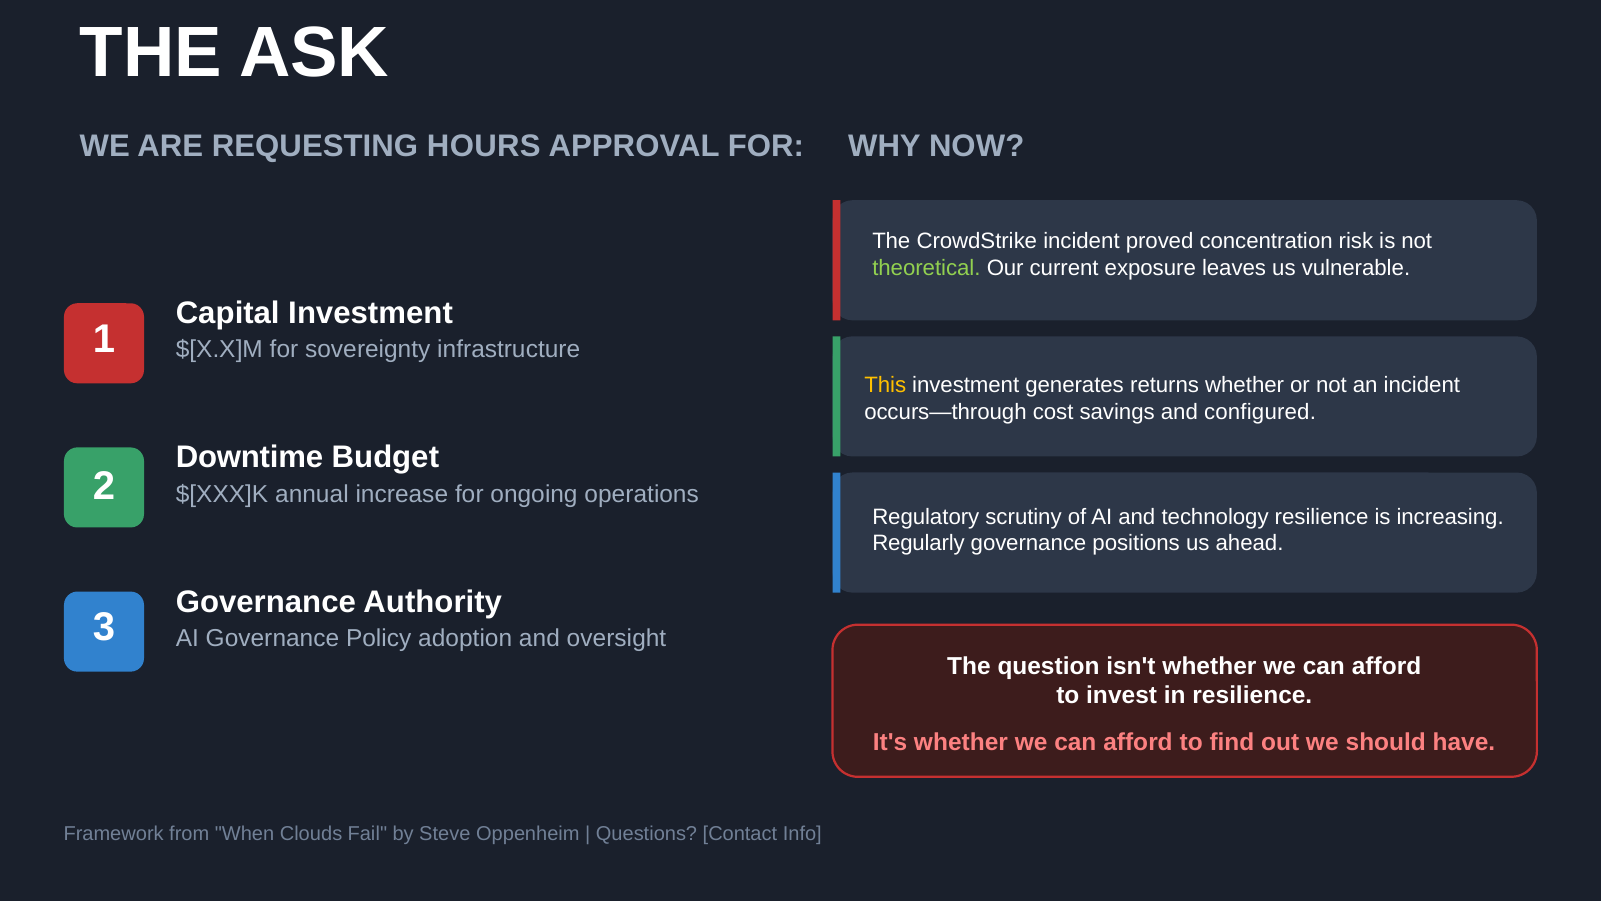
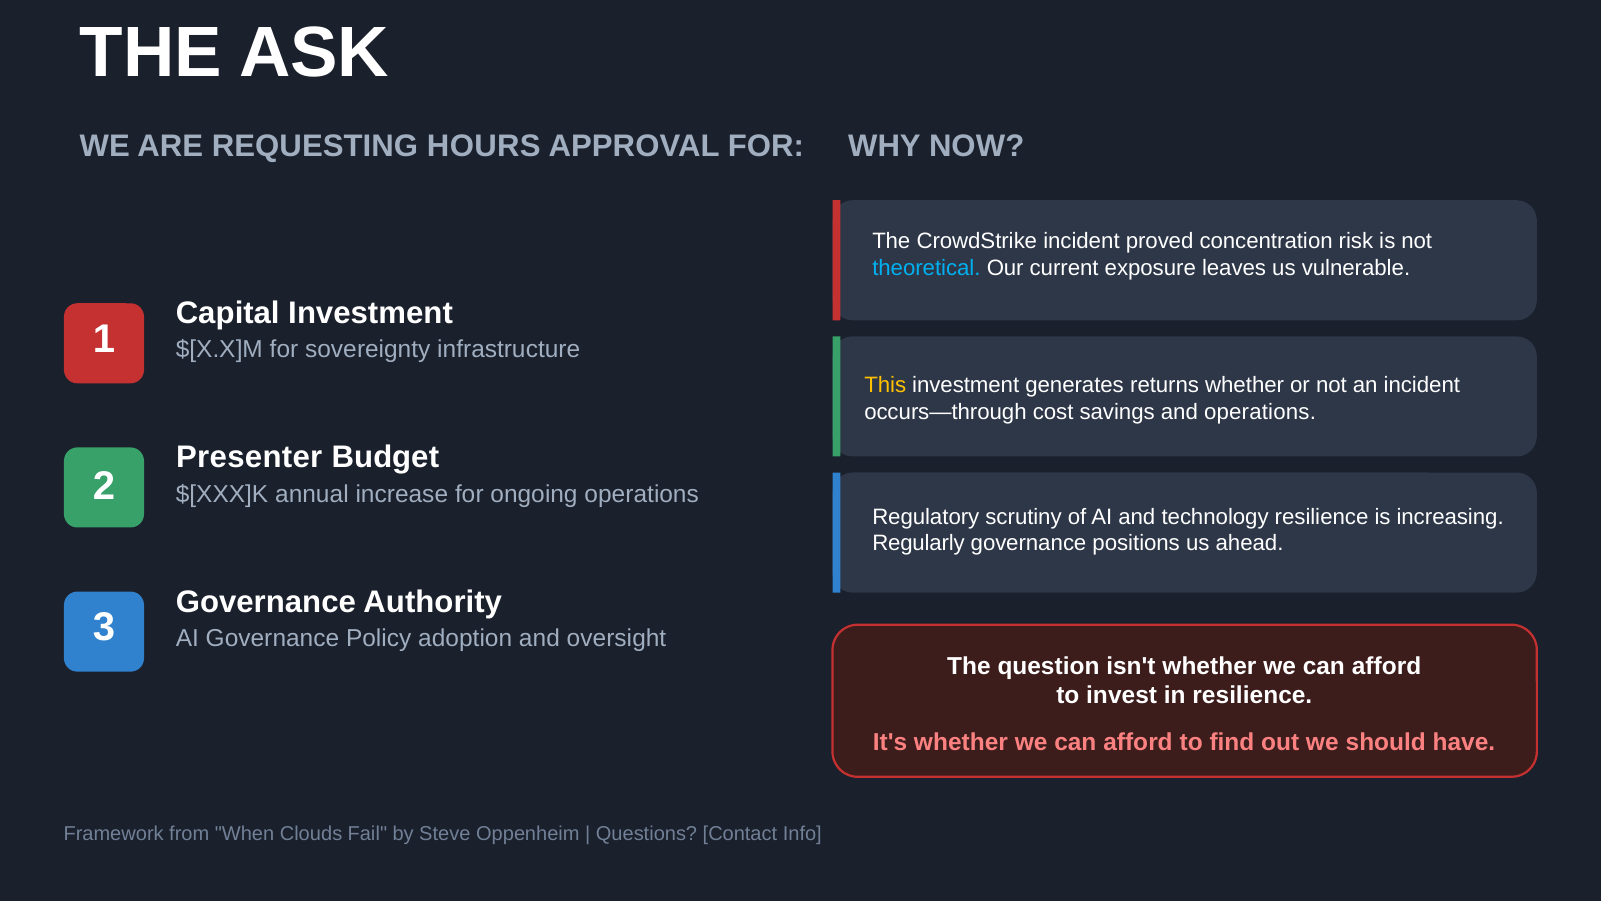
theoretical colour: light green -> light blue (926, 268)
and configured: configured -> operations (1260, 412)
Downtime: Downtime -> Presenter (249, 457)
